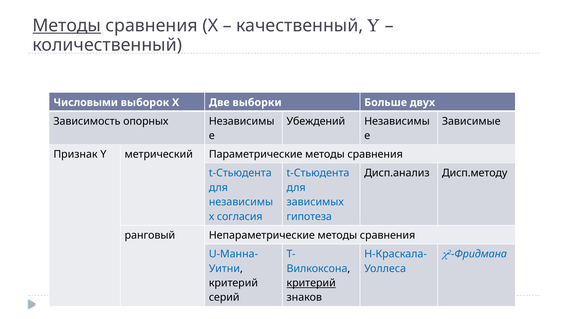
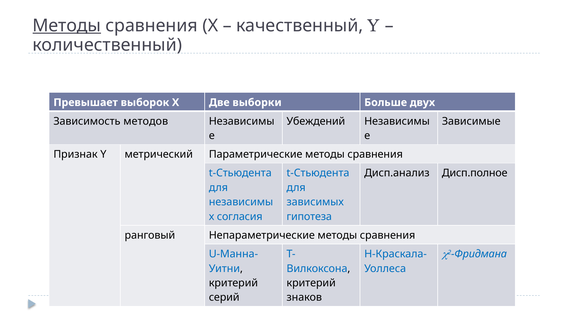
Числовыми: Числовыми -> Превышает (86, 103)
опорных: опорных -> методов (146, 121)
Дисп.методу: Дисп.методу -> Дисп.полное (475, 173)
критерий underline: present -> none (311, 283)
